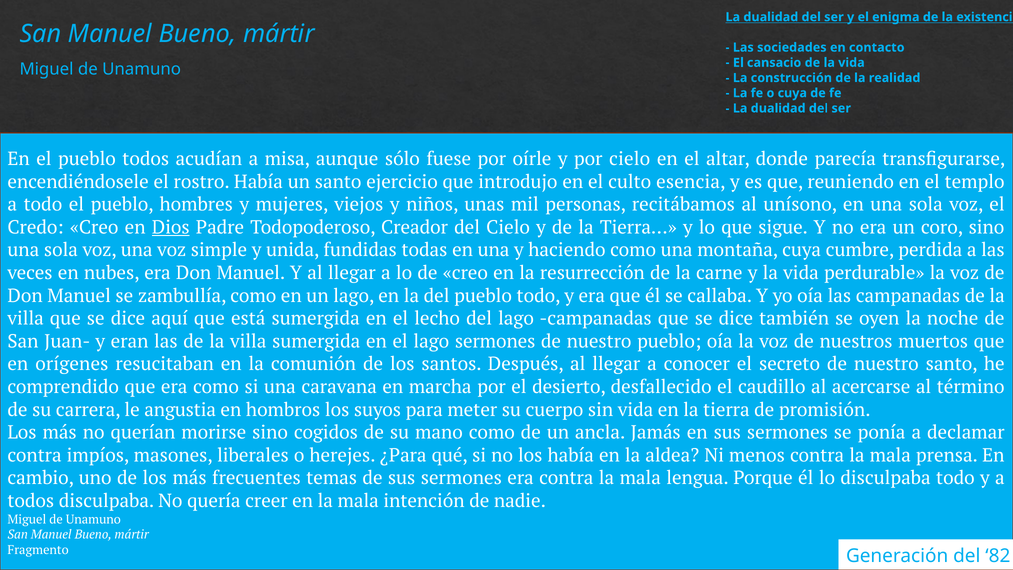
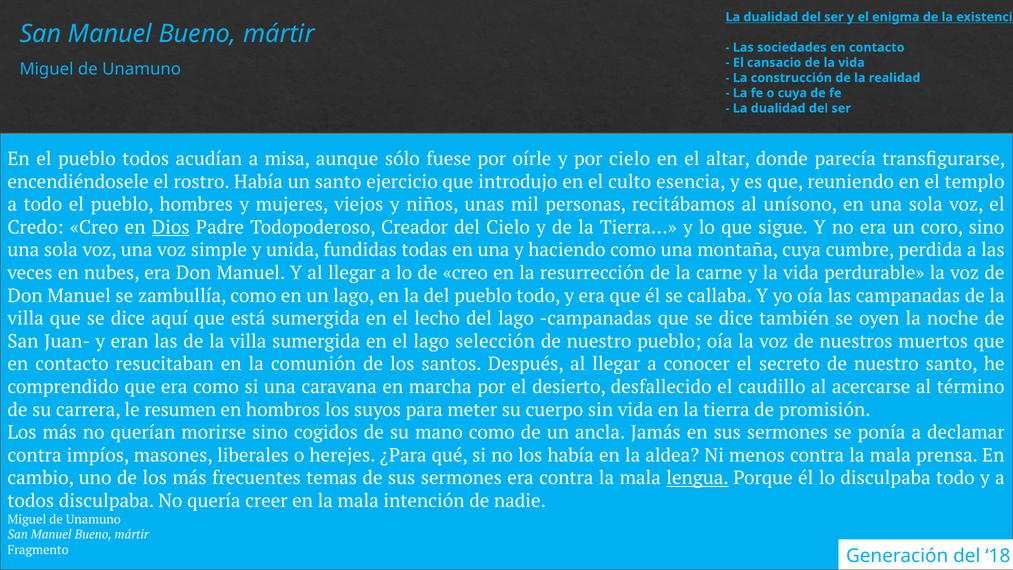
lago sermones: sermones -> selección (495, 341)
orígenes: orígenes -> contacto (72, 364)
angustia: angustia -> resumen (180, 410)
lengua underline: none -> present (698, 478)
82: 82 -> 18 (998, 556)
